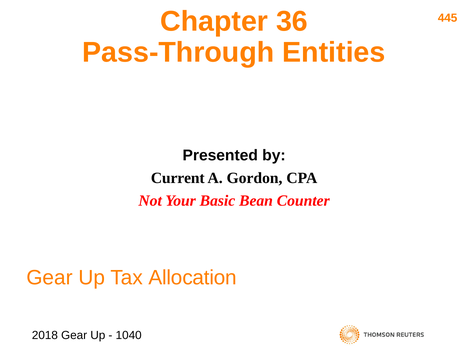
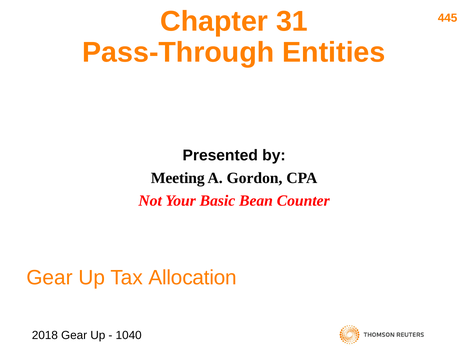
36: 36 -> 31 (292, 21)
Current: Current -> Meeting (178, 178)
